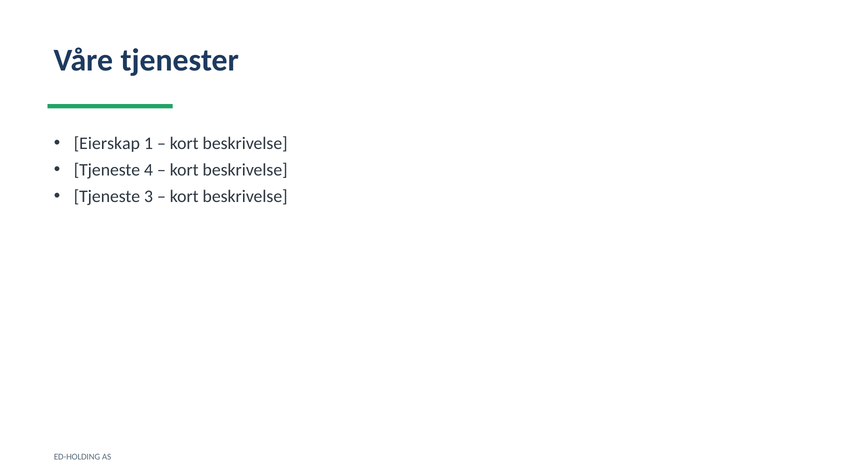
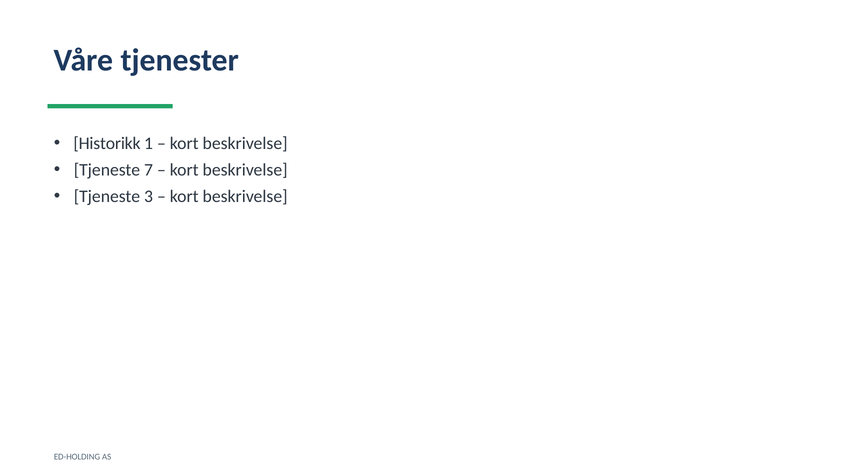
Eierskap: Eierskap -> Historikk (107, 143)
4: 4 -> 7 (148, 170)
